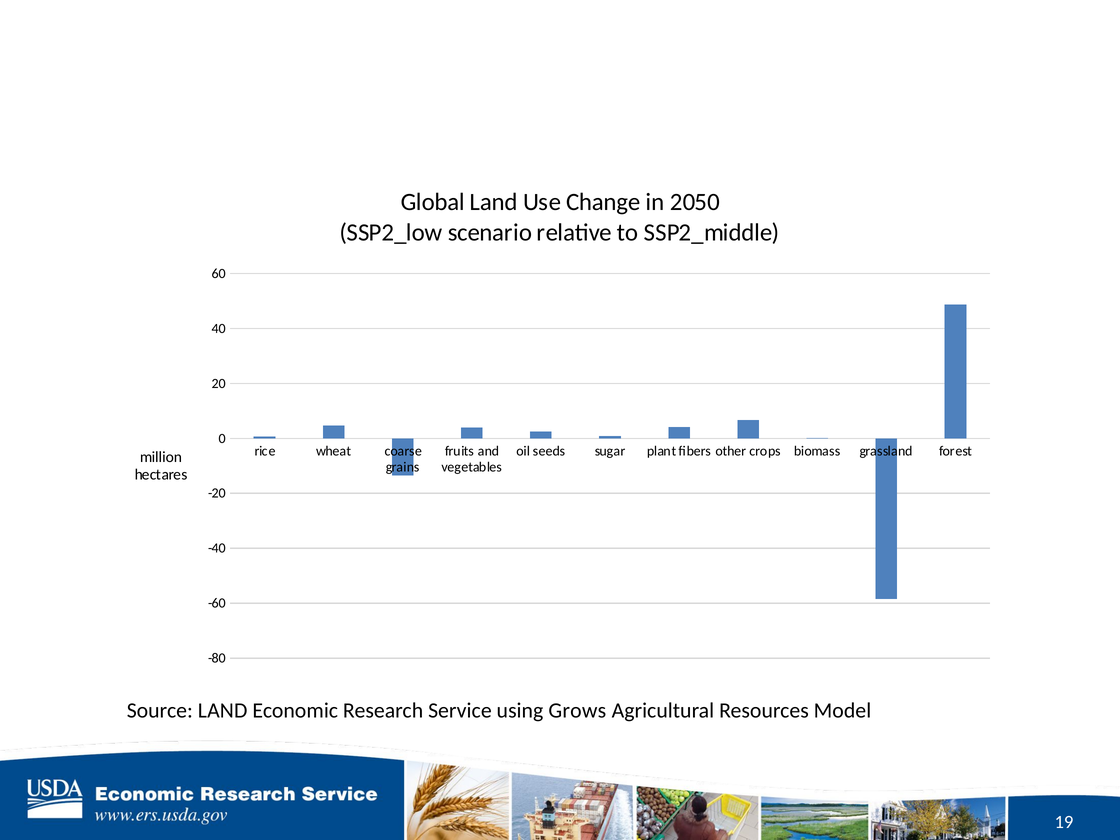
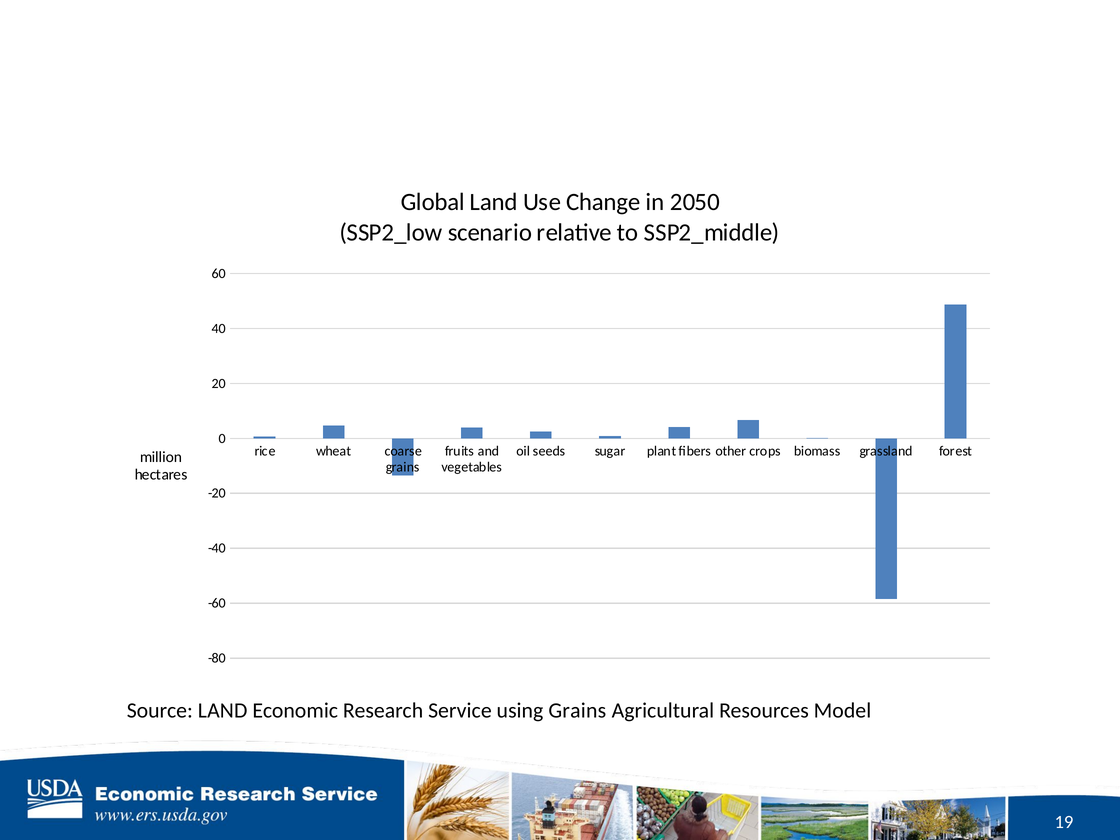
using Grows: Grows -> Grains (577, 711)
